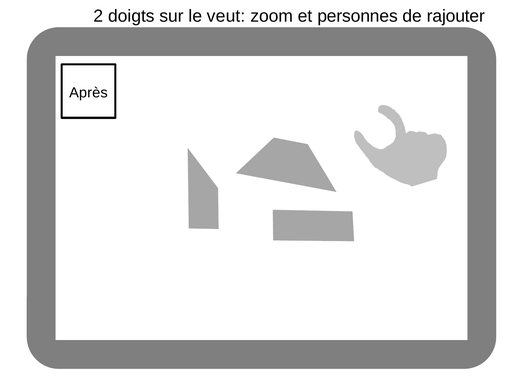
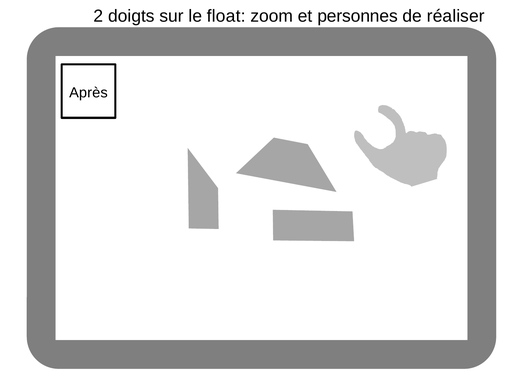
veut: veut -> float (226, 16)
rajouter: rajouter -> réaliser (456, 16)
